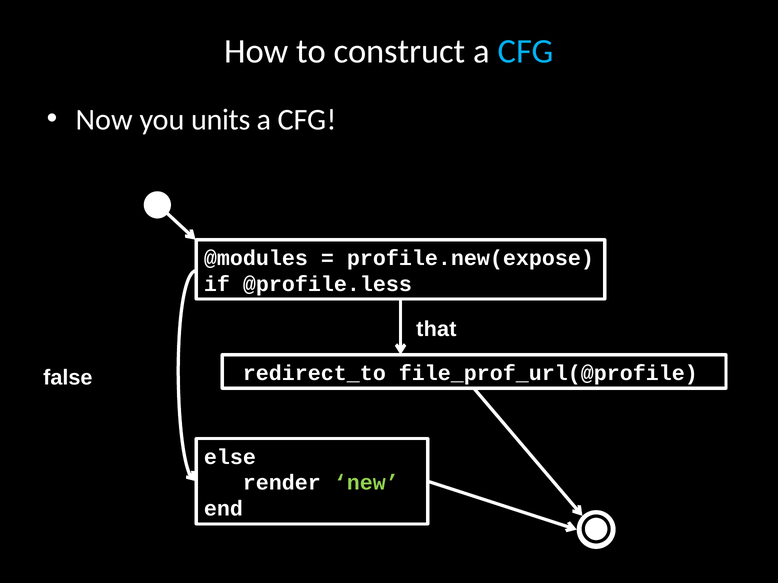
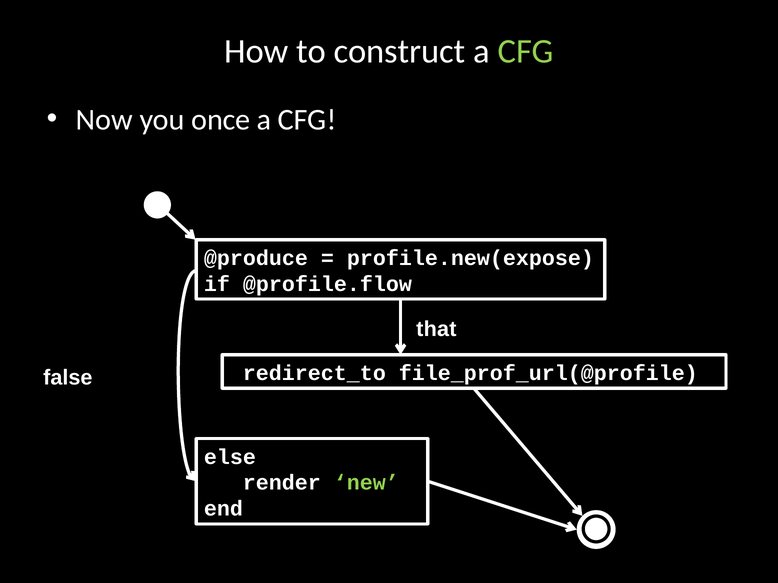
CFG colour: light blue -> light green (526, 52)
units: units -> once (221, 120)
@modules: @modules -> @produce (256, 258)
@profile.less: @profile.less -> @profile.flow (327, 284)
